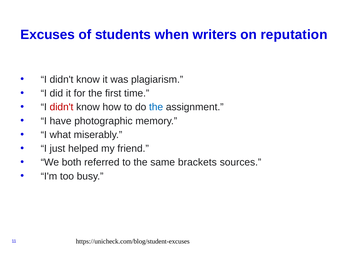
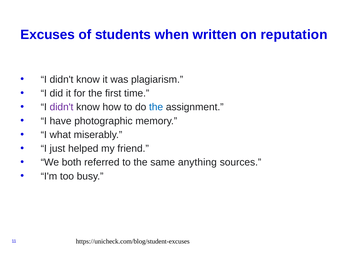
writers: writers -> written (215, 35)
didn't colour: red -> purple (62, 107)
brackets: brackets -> anything (197, 162)
